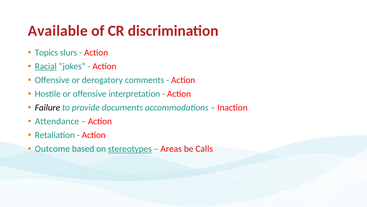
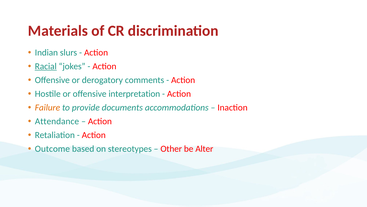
Available: Available -> Materials (58, 31)
Topics: Topics -> Indian (46, 52)
Failure colour: black -> orange (47, 107)
stereotypes underline: present -> none (130, 149)
Areas: Areas -> Other (171, 149)
Calls: Calls -> Alter (204, 149)
